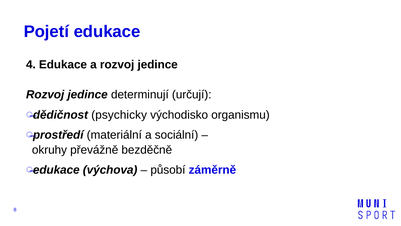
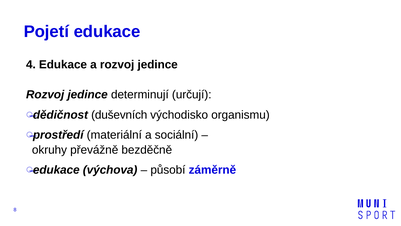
psychicky: psychicky -> duševních (119, 115)
